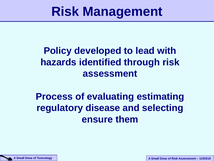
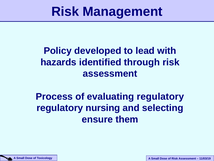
evaluating estimating: estimating -> regulatory (160, 96)
disease: disease -> nursing (103, 108)
